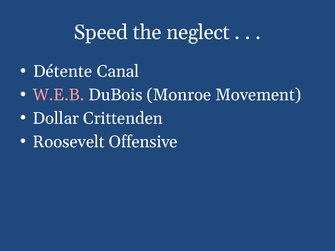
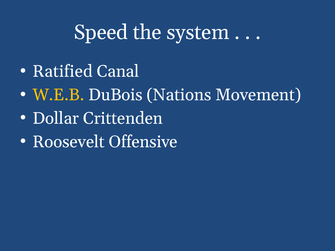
neglect: neglect -> system (198, 32)
Détente: Détente -> Ratified (63, 72)
W.E.B colour: pink -> yellow (59, 95)
Monroe: Monroe -> Nations (179, 95)
